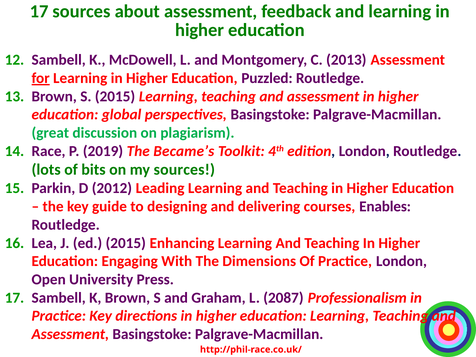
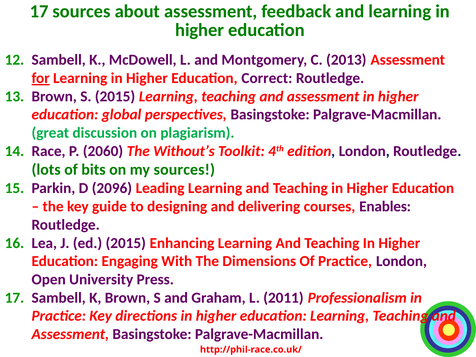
Puzzled: Puzzled -> Correct (267, 78)
2019: 2019 -> 2060 (103, 151)
Became’s: Became’s -> Without’s (184, 151)
2012: 2012 -> 2096 (112, 188)
2087: 2087 -> 2011 (283, 298)
